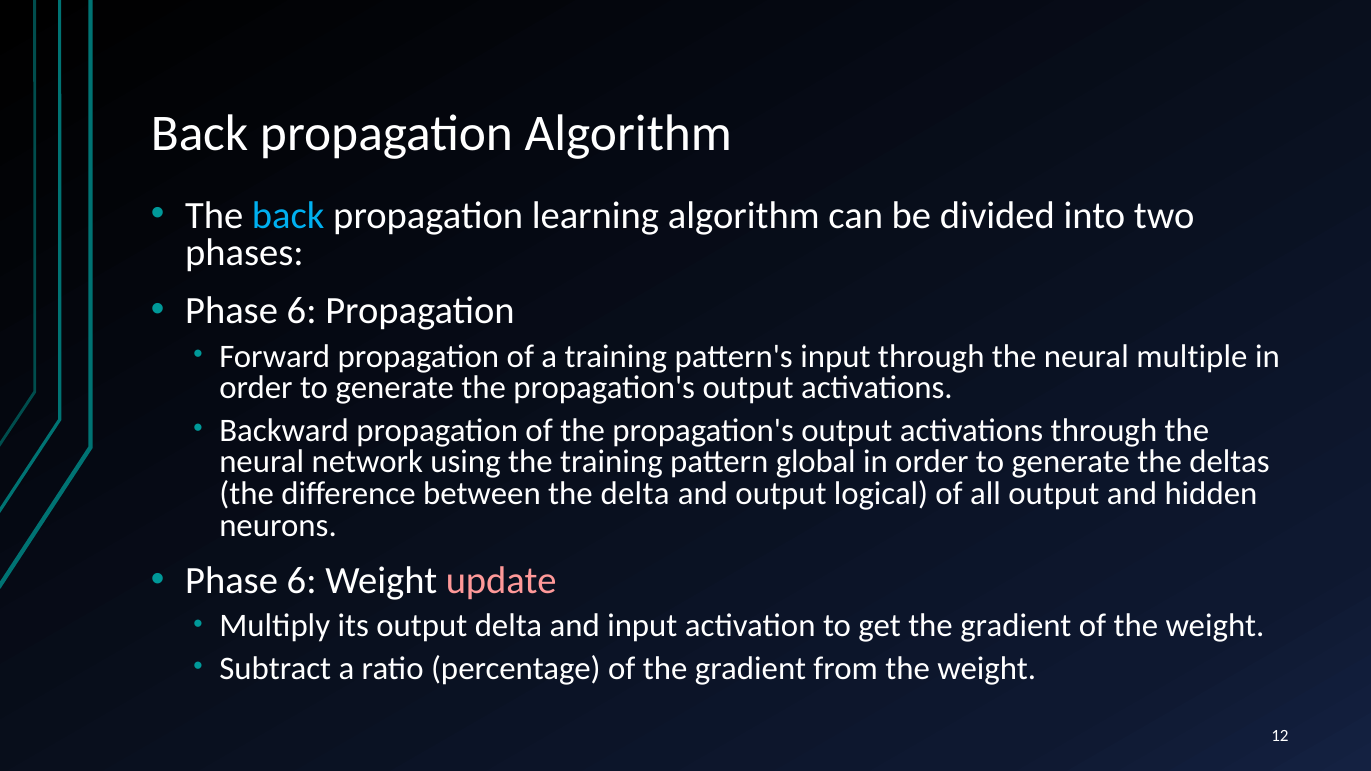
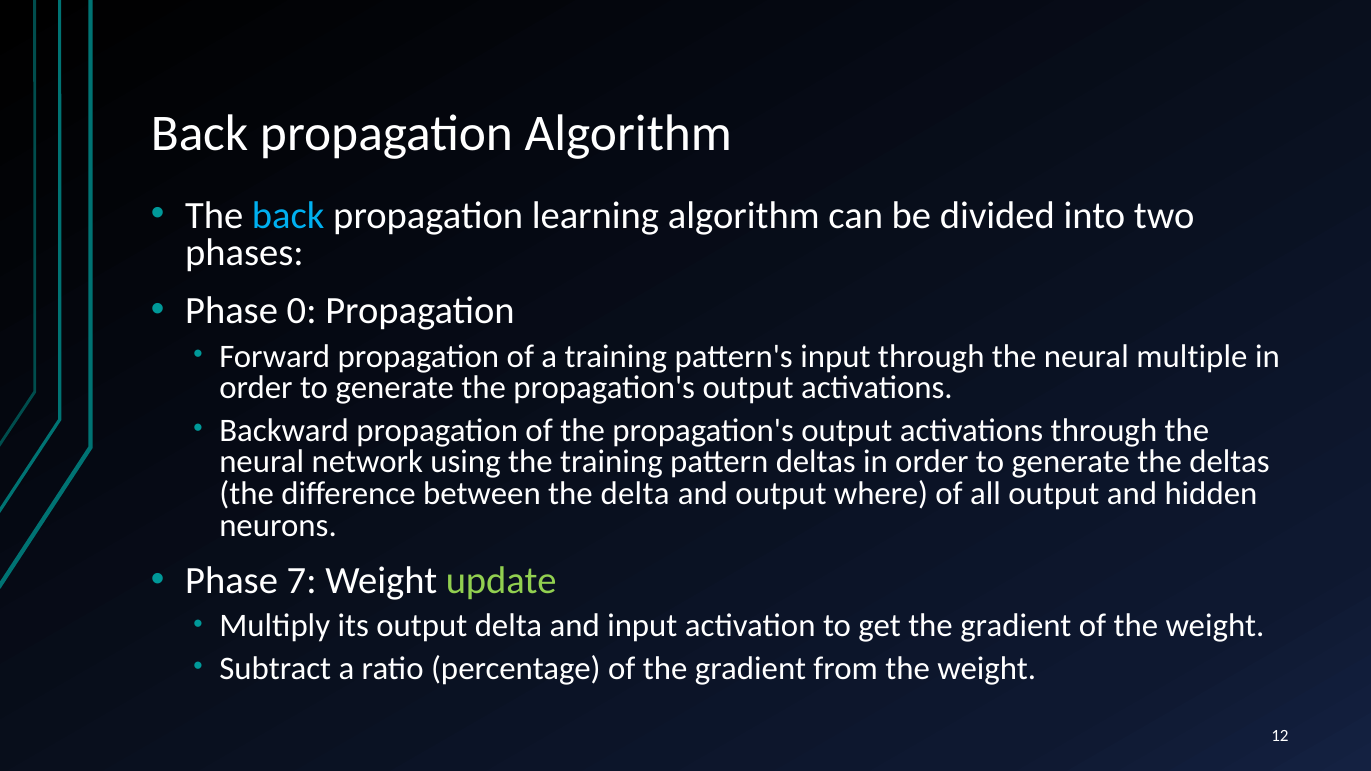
6: 6 -> 0 (302, 311)
pattern global: global -> deltas (816, 462)
logical: logical -> where (881, 494)
6: 6 -> 7 (302, 581)
update colour: pink -> light green (501, 581)
